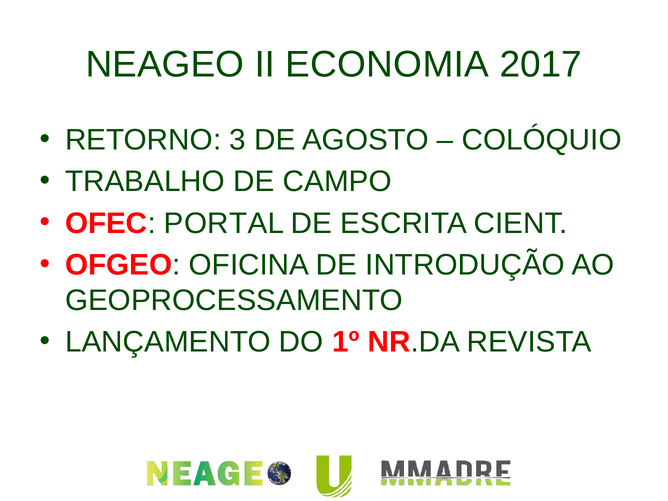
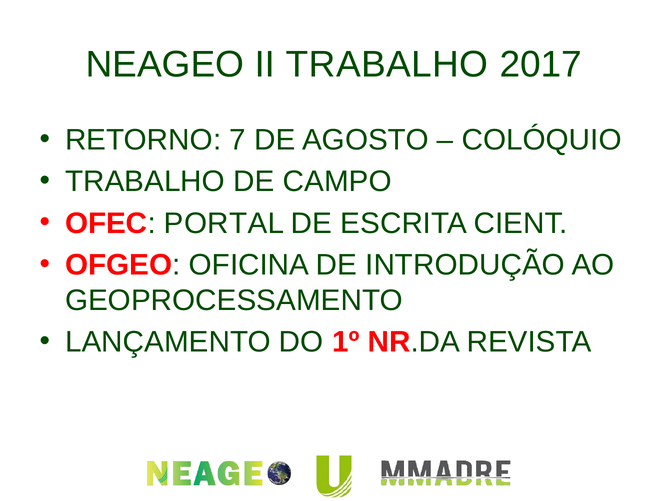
II ECONOMIA: ECONOMIA -> TRABALHO (387, 64)
3: 3 -> 7 (238, 140)
